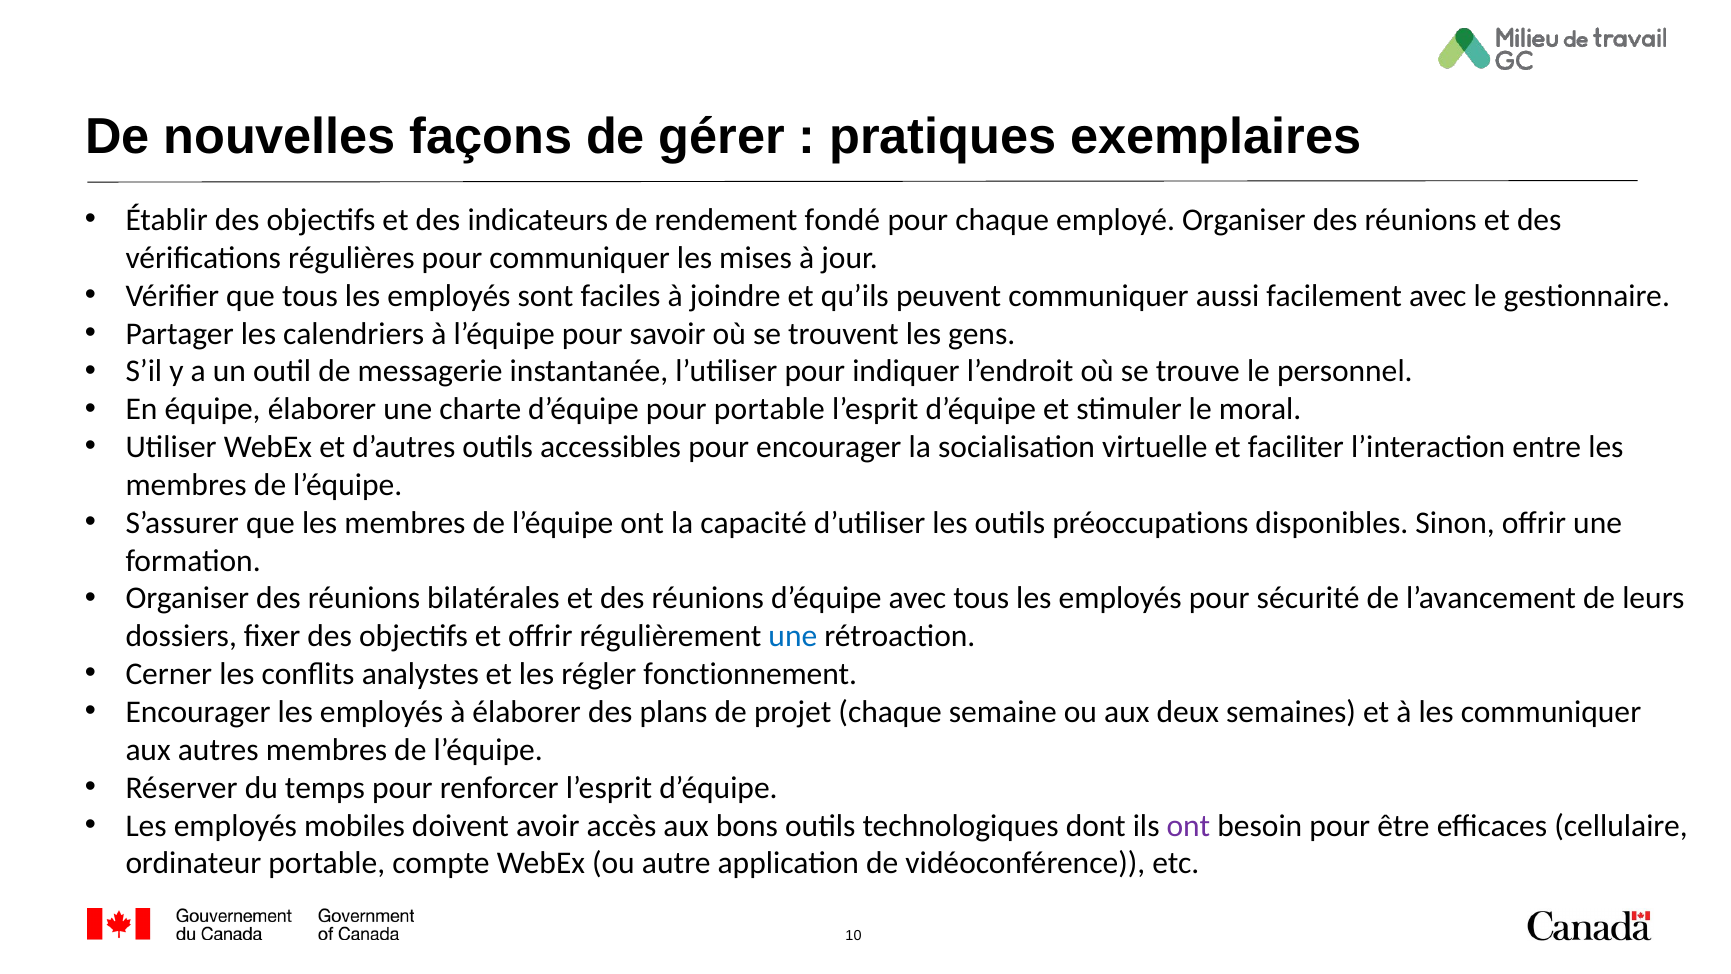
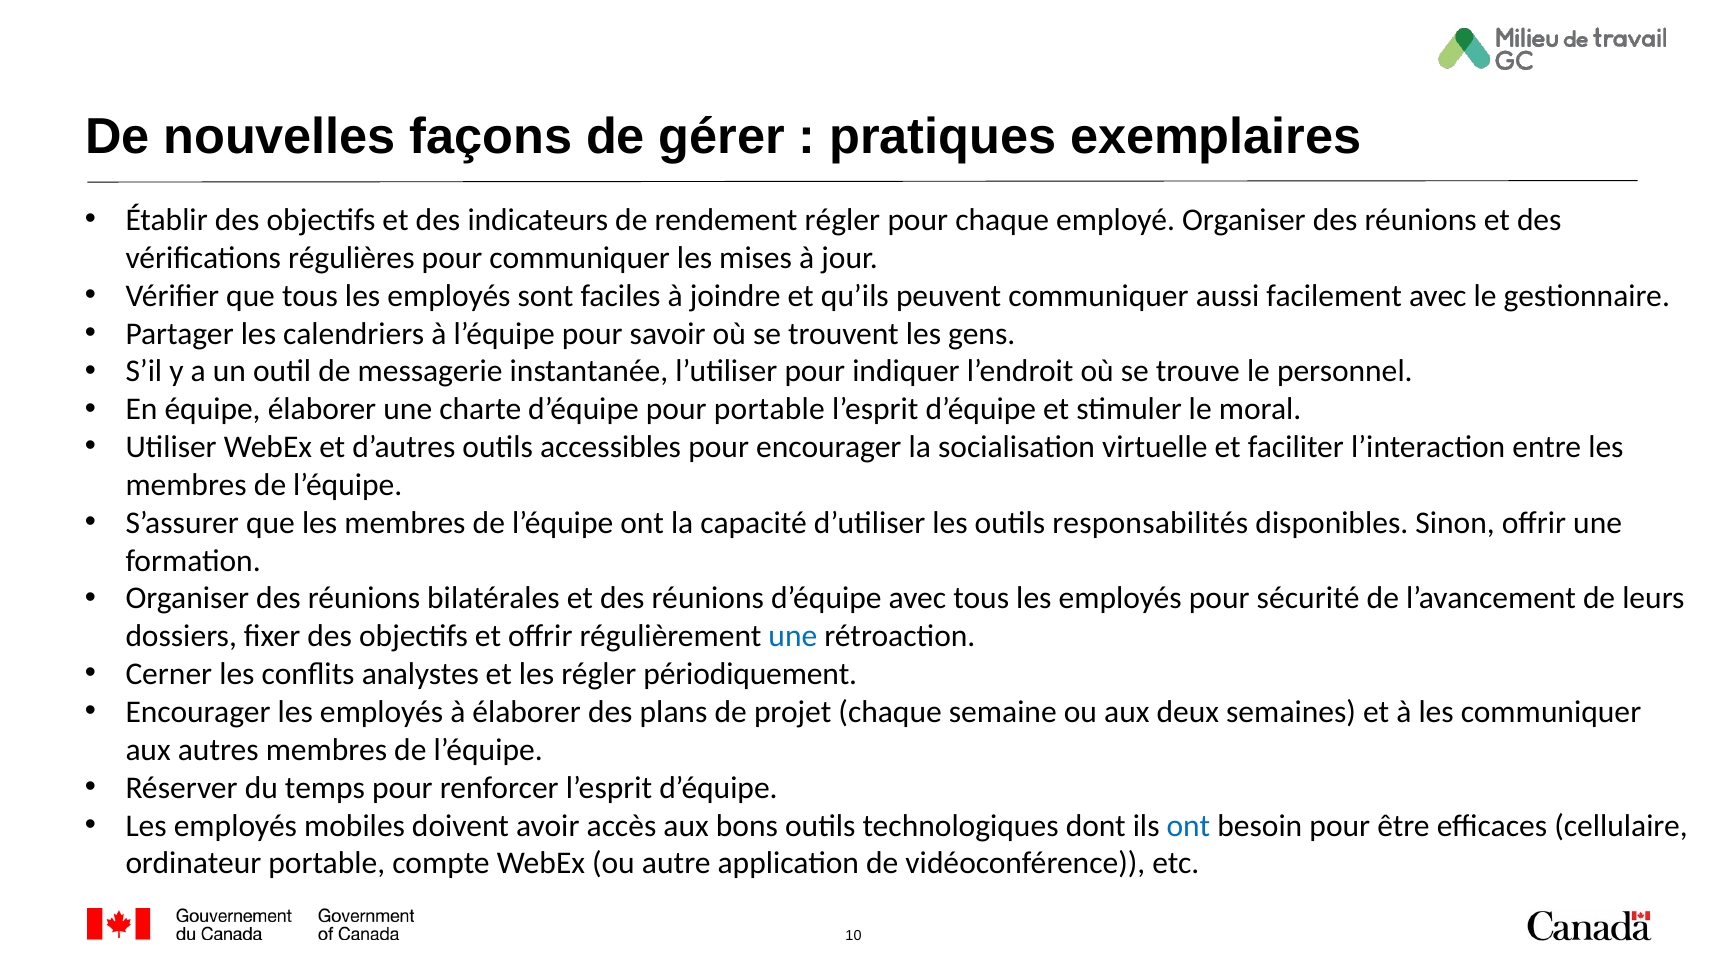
rendement fondé: fondé -> régler (842, 220)
préoccupations: préoccupations -> responsabilités (1150, 523)
fonctionnement: fonctionnement -> périodiquement (750, 674)
ont colour: purple -> blue (1188, 825)
